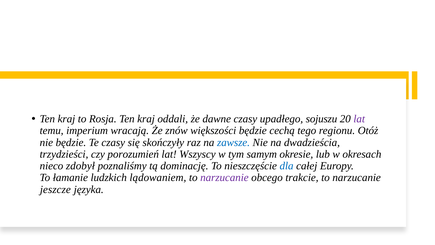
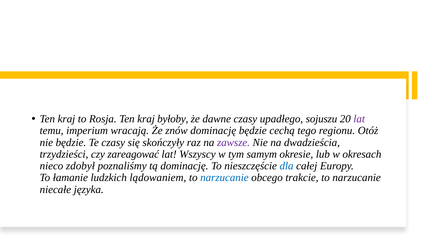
oddali: oddali -> byłoby (173, 119)
znów większości: większości -> dominację (213, 130)
zawsze colour: blue -> purple (233, 142)
porozumień: porozumień -> zareagować (133, 154)
narzucanie colour: purple -> blue (224, 177)
jeszcze: jeszcze -> niecałe (55, 189)
